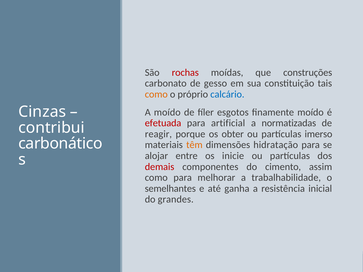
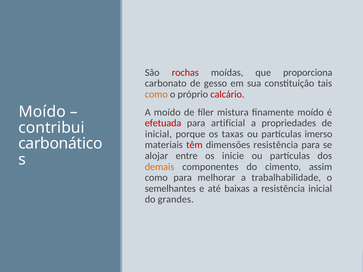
construções: construções -> proporciona (308, 73)
calcário colour: blue -> red (227, 94)
Cinzas: Cinzas -> Moído (42, 112)
esgotos: esgotos -> mistura (233, 112)
normatizadas: normatizadas -> propriedades (289, 123)
reagir: reagir -> inicial (158, 134)
obter: obter -> taxas (233, 134)
têm colour: orange -> red (194, 145)
dimensões hidratação: hidratação -> resistência (276, 145)
demais colour: red -> orange (160, 167)
ganha: ganha -> baixas (237, 189)
